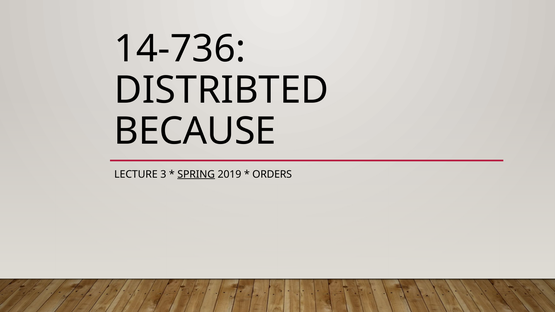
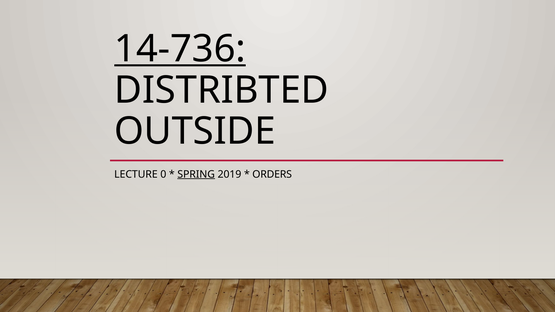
14-736 underline: none -> present (180, 49)
BECAUSE: BECAUSE -> OUTSIDE (195, 131)
3: 3 -> 0 (163, 174)
